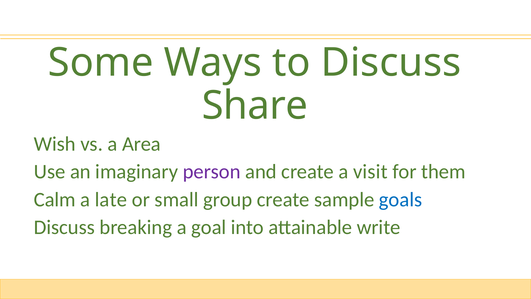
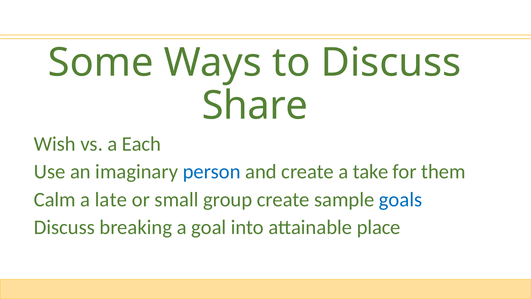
Area: Area -> Each (141, 144)
person colour: purple -> blue (212, 172)
visit: visit -> take (371, 172)
write: write -> place (379, 227)
